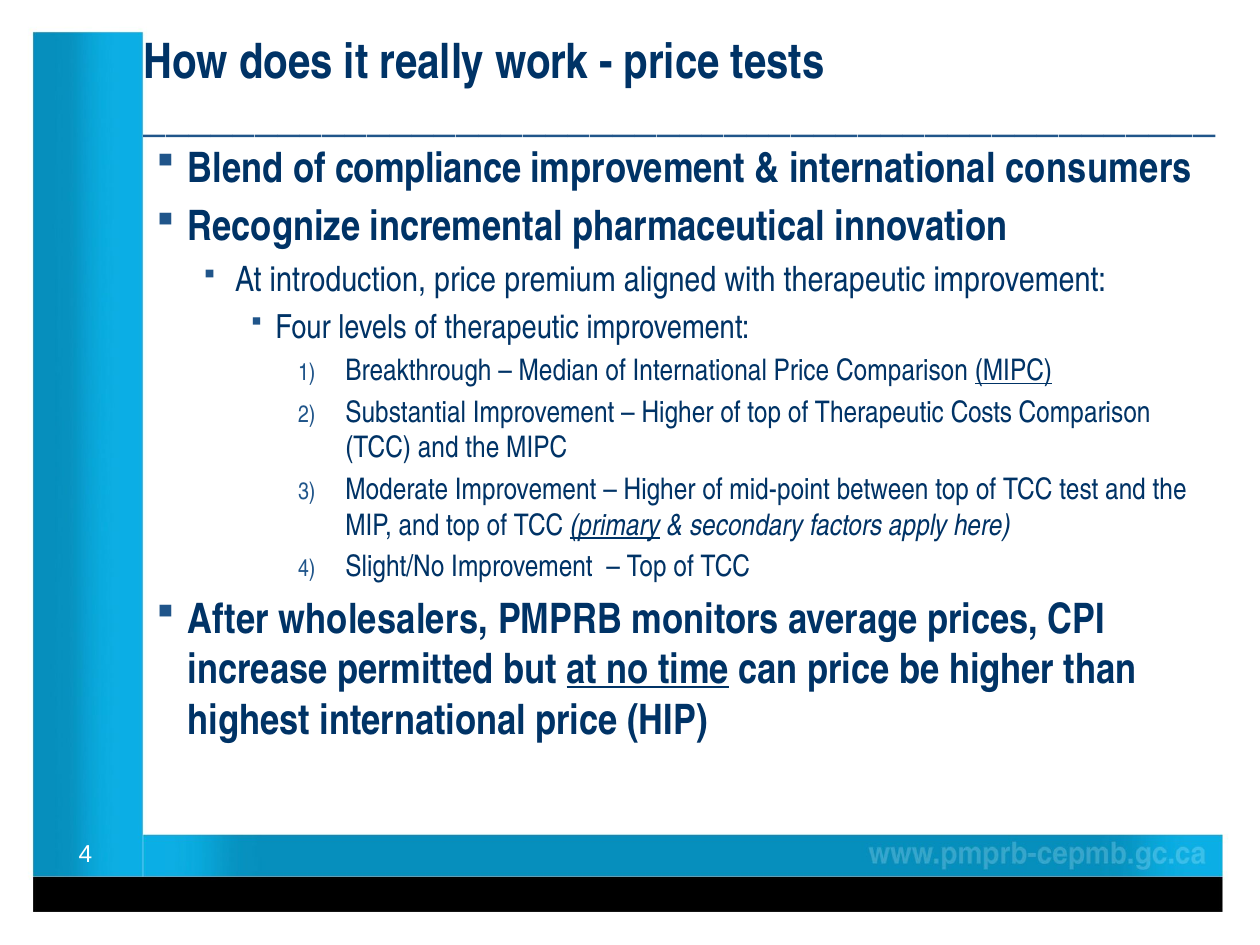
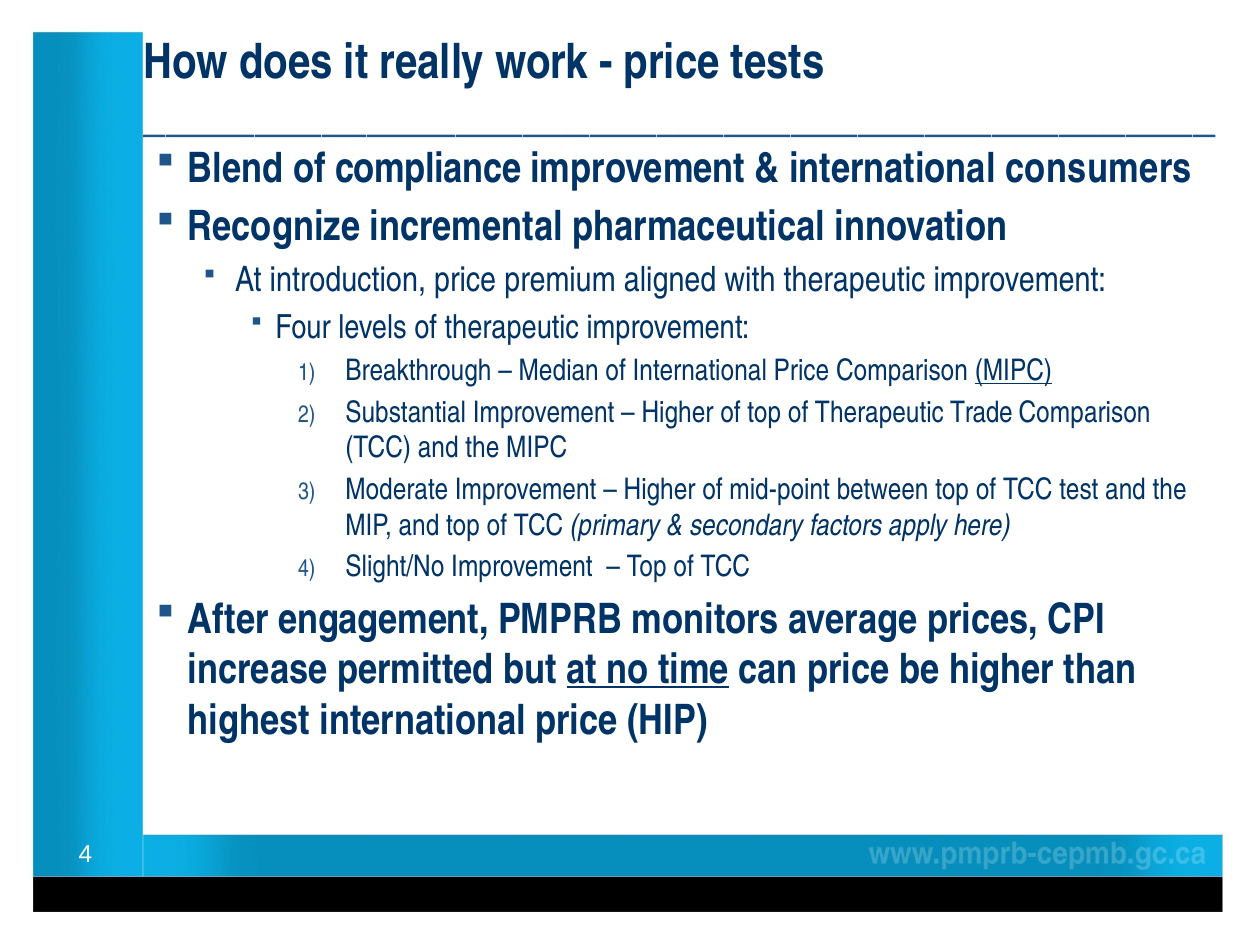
Costs: Costs -> Trade (981, 412)
primary underline: present -> none (615, 525)
wholesalers: wholesalers -> engagement (383, 619)
